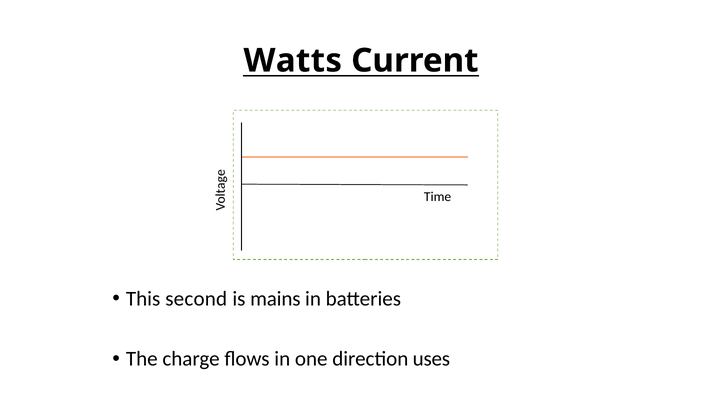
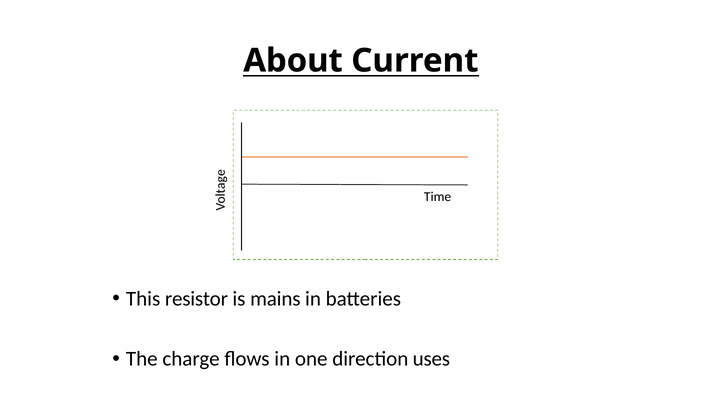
Watts: Watts -> About (293, 61)
second: second -> resistor (196, 299)
